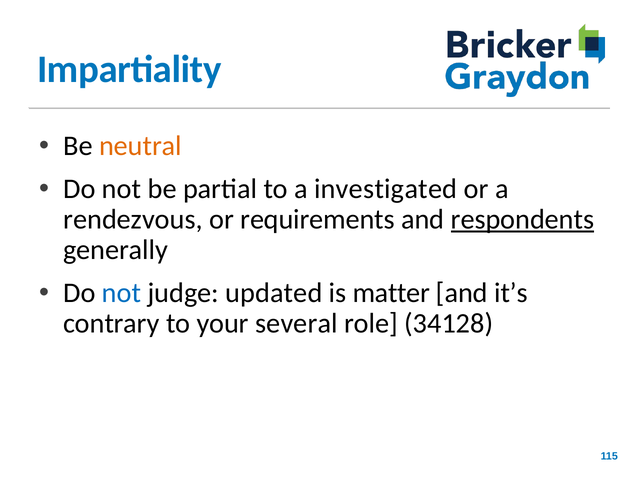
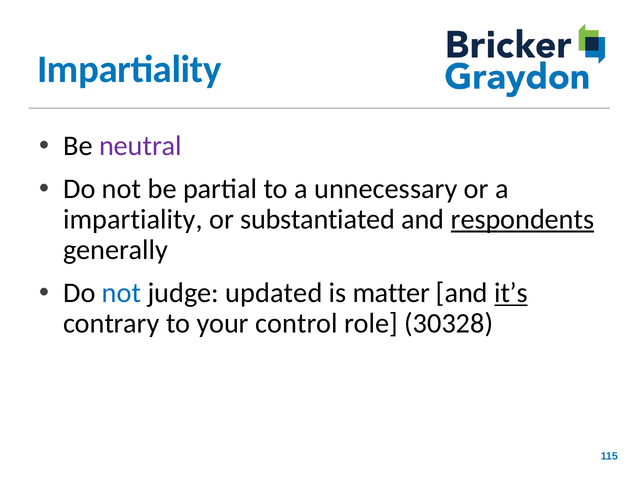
neutral colour: orange -> purple (140, 146)
investigated: investigated -> unnecessary (386, 189)
rendezvous: rendezvous -> impartiality (133, 219)
requirements: requirements -> substantiated (318, 219)
it’s underline: none -> present (511, 293)
several: several -> control (297, 323)
34128: 34128 -> 30328 (449, 323)
